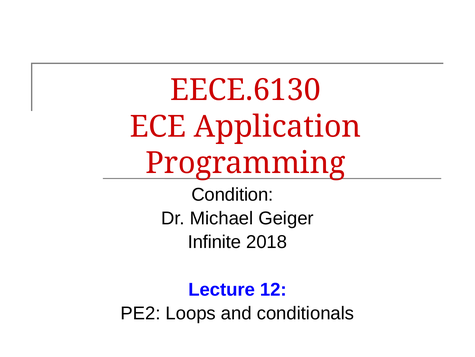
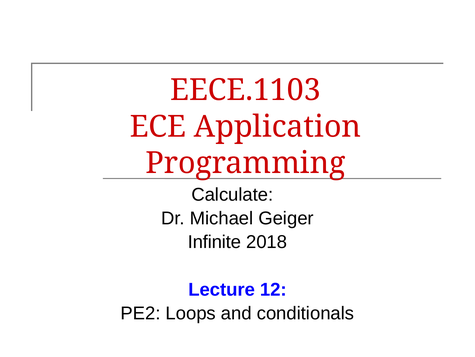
EECE.6130: EECE.6130 -> EECE.1103 (245, 90)
Condition: Condition -> Calculate (232, 194)
